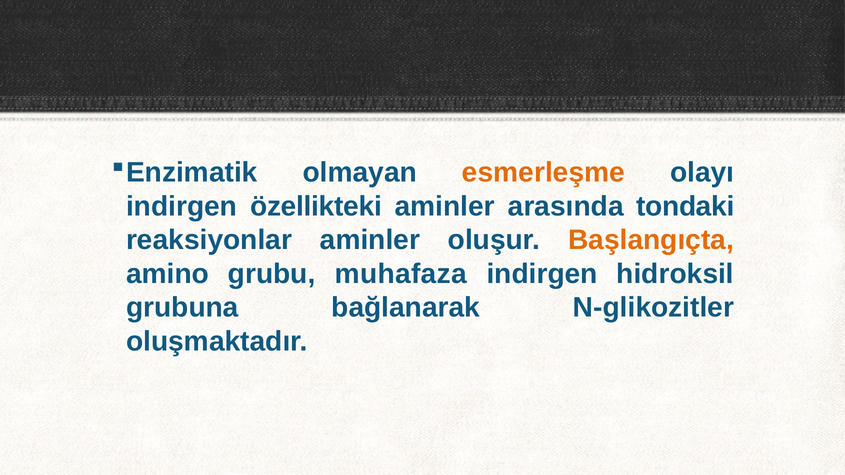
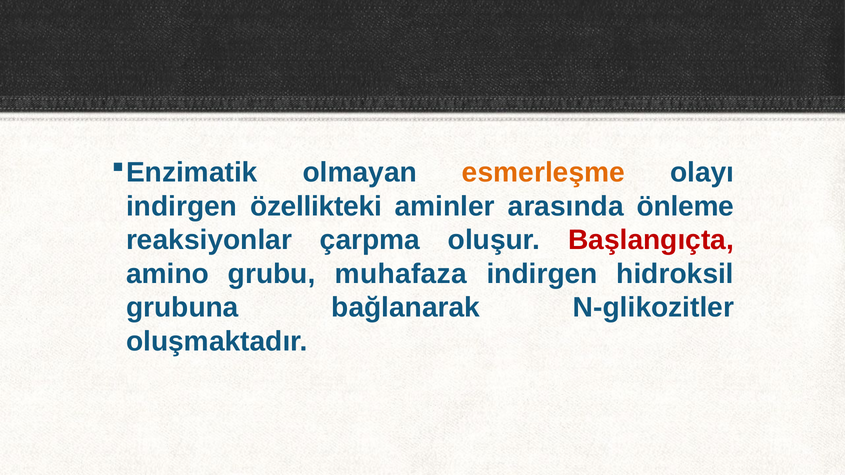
tondaki: tondaki -> önleme (685, 206)
reaksiyonlar aminler: aminler -> çarpma (370, 240)
Başlangıçta colour: orange -> red (651, 240)
